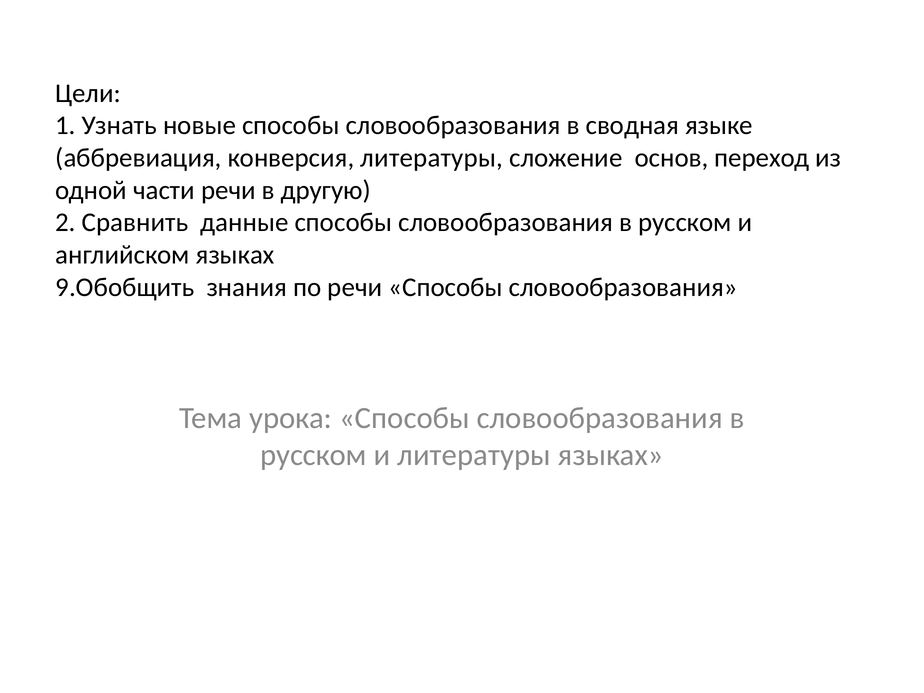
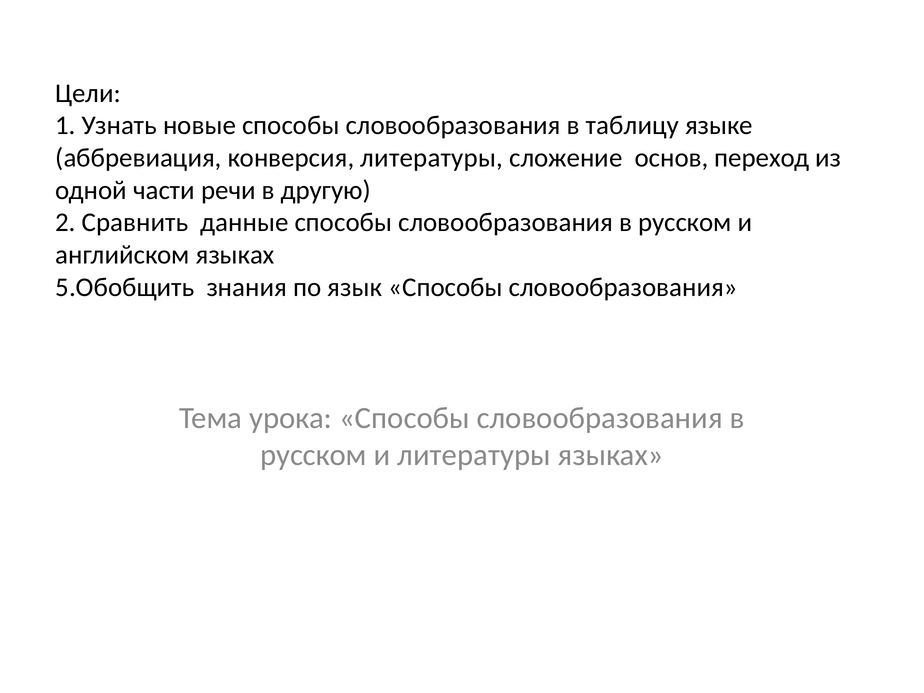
сводная: сводная -> таблицу (632, 125)
9.Обобщить: 9.Обобщить -> 5.Обобщить (125, 287)
по речи: речи -> язык (355, 287)
